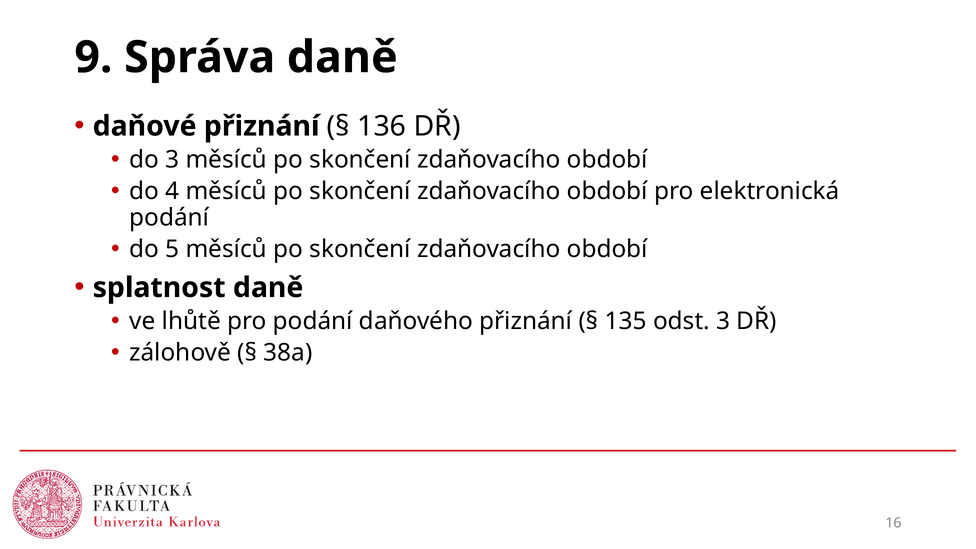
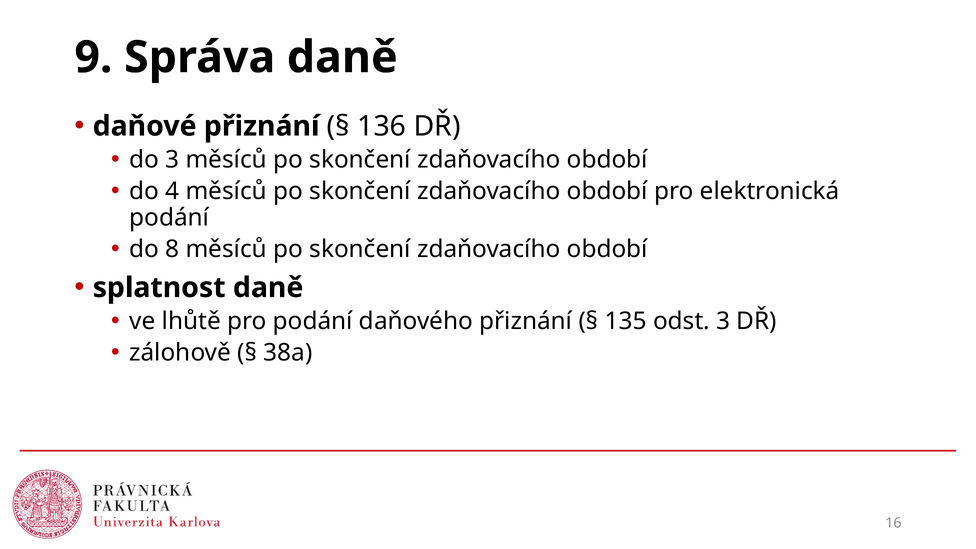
5: 5 -> 8 (172, 249)
